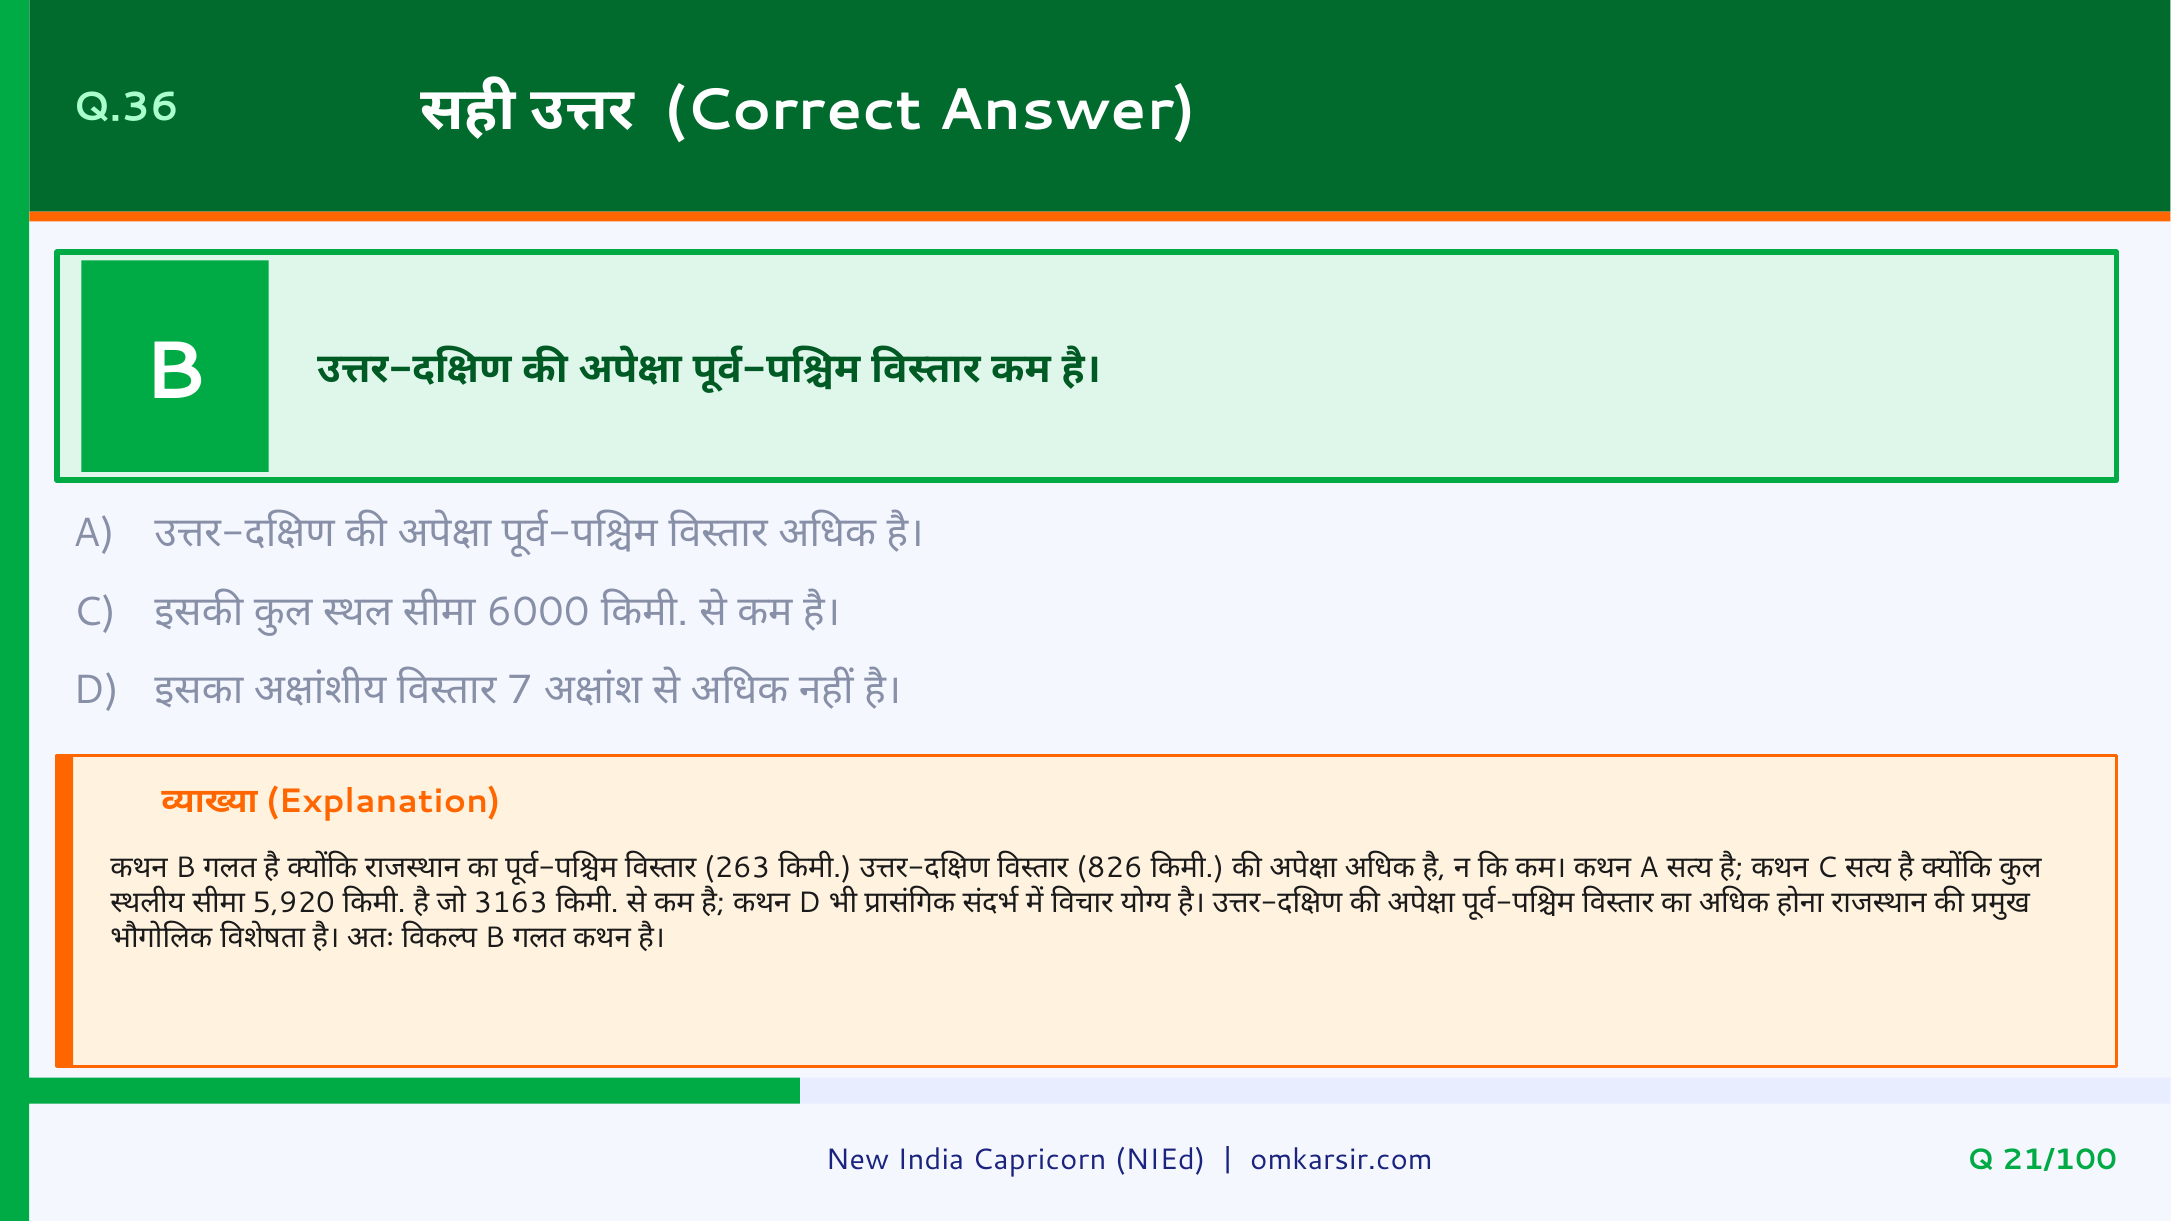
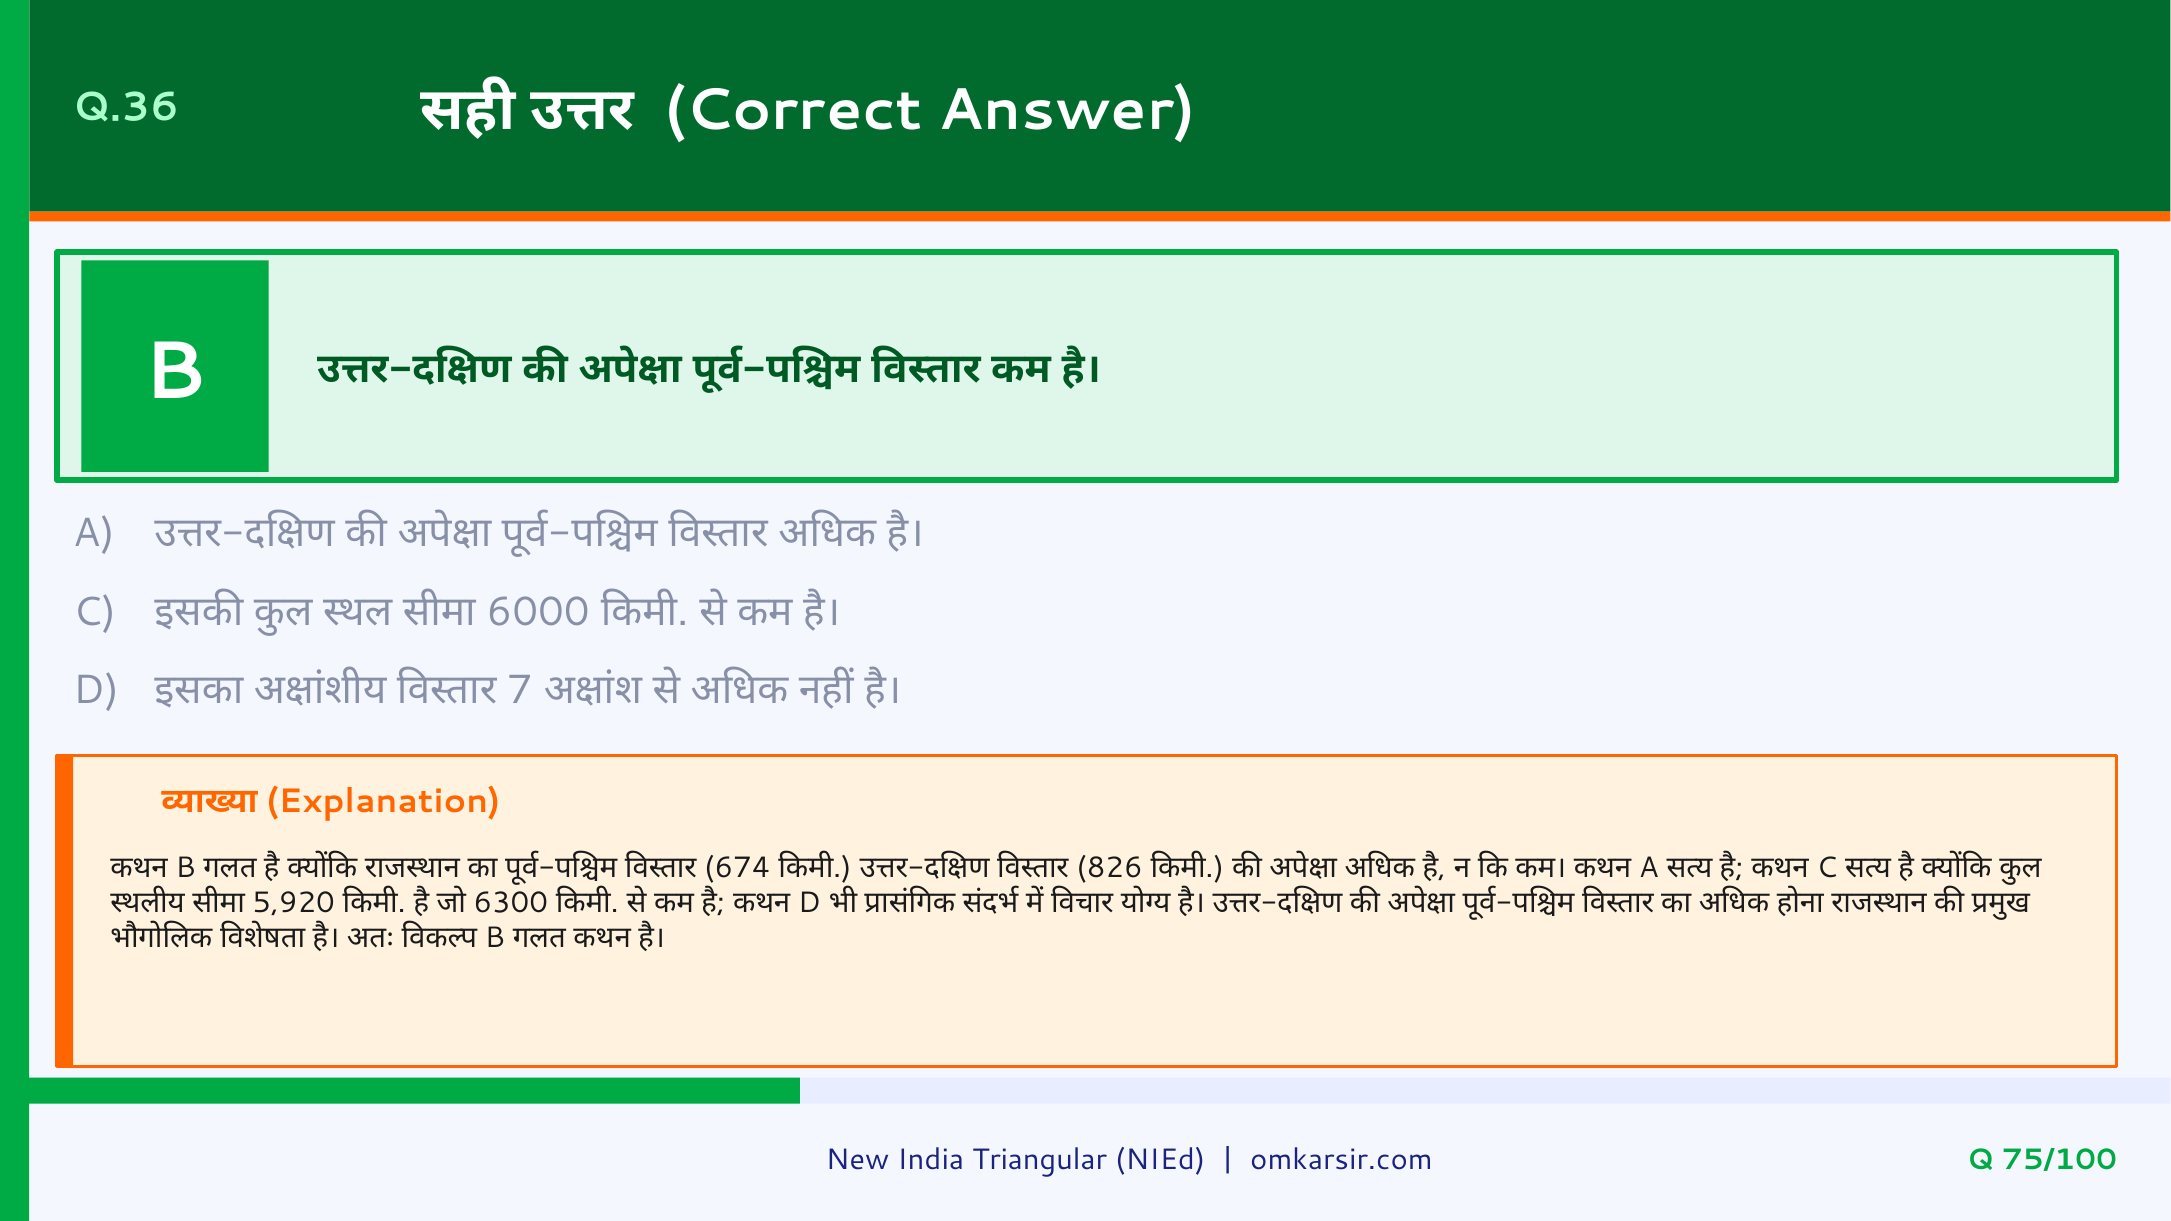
263: 263 -> 674 (737, 868)
3163: 3163 -> 6300 (511, 903)
Capricorn: Capricorn -> Triangular (1040, 1160)
21/100: 21/100 -> 75/100 (2059, 1160)
